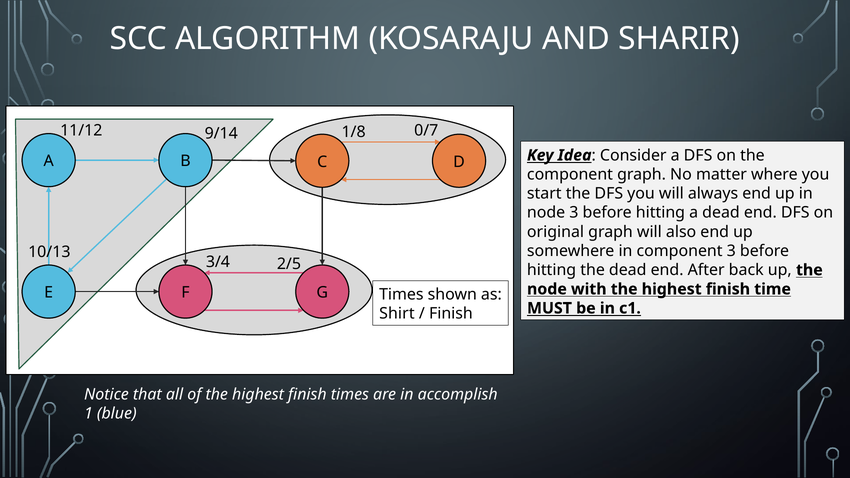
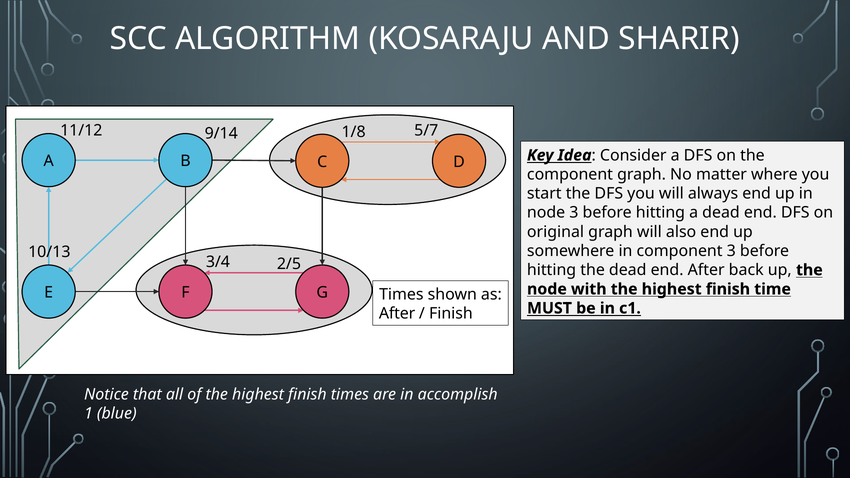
0/7: 0/7 -> 5/7 (426, 131)
Shirt: Shirt -> After (397, 314)
